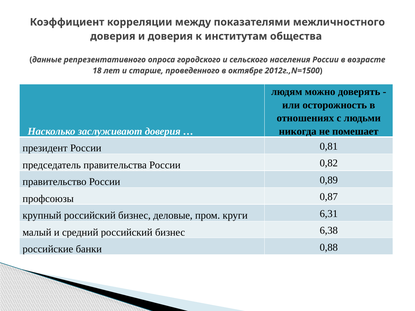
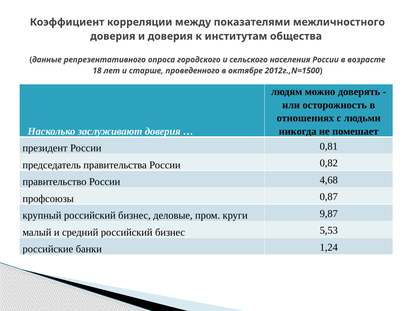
0,89: 0,89 -> 4,68 (329, 180)
6,31: 6,31 -> 9,87 (329, 214)
6,38: 6,38 -> 5,53 (329, 231)
0,88: 0,88 -> 1,24 (329, 247)
